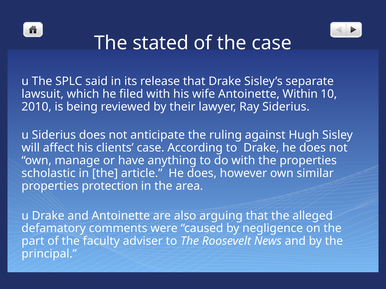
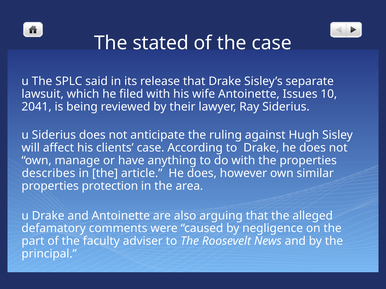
Within: Within -> Issues (300, 94)
2010: 2010 -> 2041 (37, 107)
scholastic: scholastic -> describes (48, 174)
